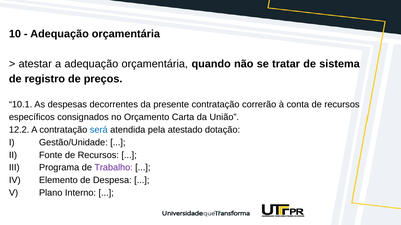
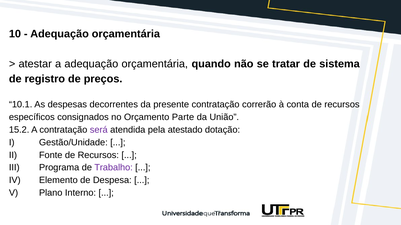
Carta: Carta -> Parte (183, 117)
12.2: 12.2 -> 15.2 (19, 130)
será colour: blue -> purple (99, 130)
